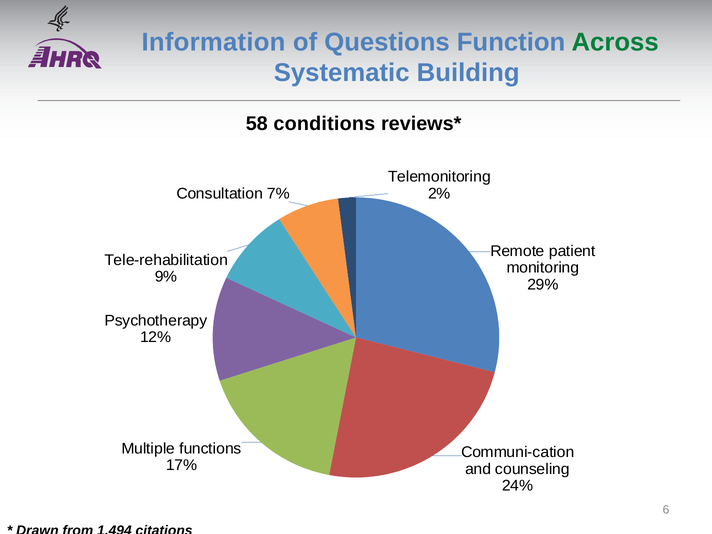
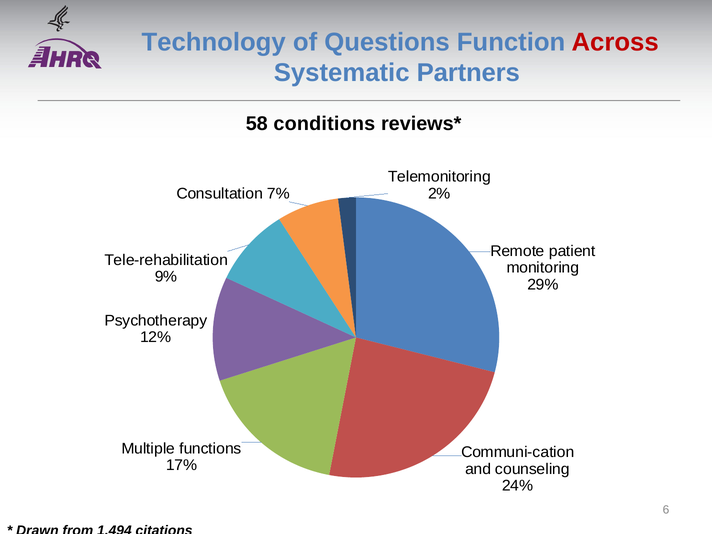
Information: Information -> Technology (214, 42)
Across colour: green -> red (615, 42)
Building: Building -> Partners (468, 73)
